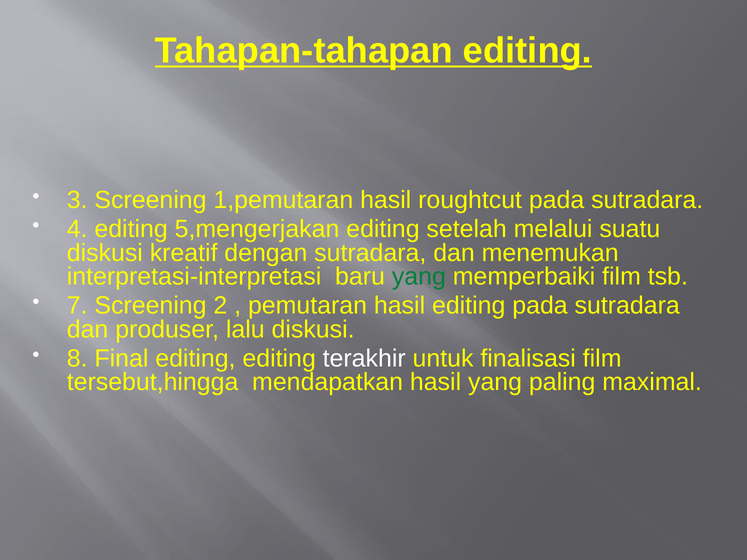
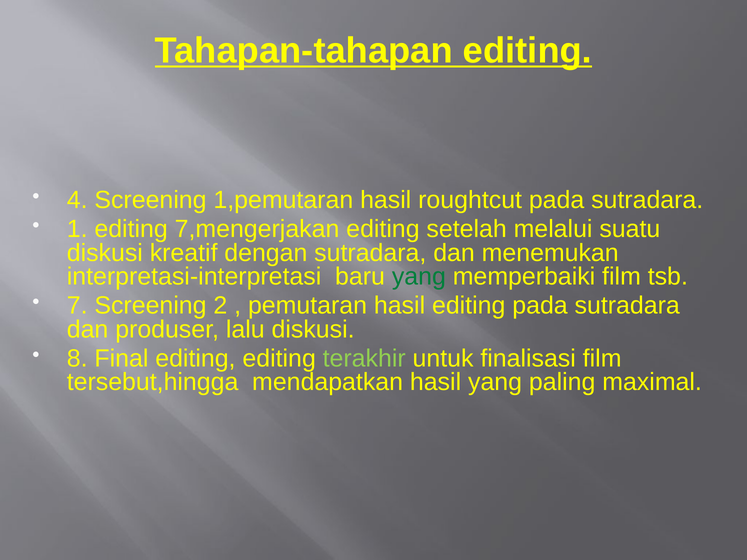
3: 3 -> 4 (77, 200)
4: 4 -> 1 (77, 229)
5,mengerjakan: 5,mengerjakan -> 7,mengerjakan (257, 229)
terakhir colour: white -> light green (364, 359)
